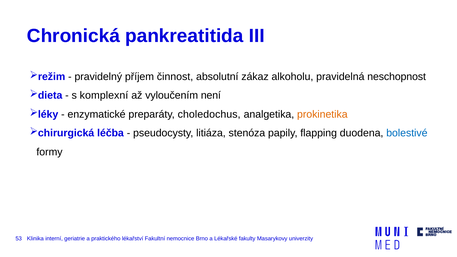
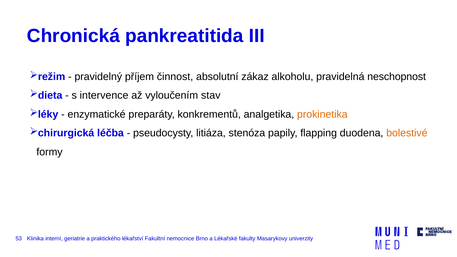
komplexní: komplexní -> intervence (104, 96)
není: není -> stav (211, 96)
choledochus: choledochus -> konkrementů (209, 114)
bolestivé colour: blue -> orange (407, 133)
